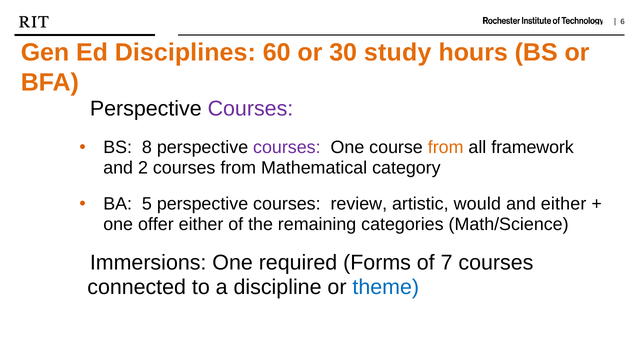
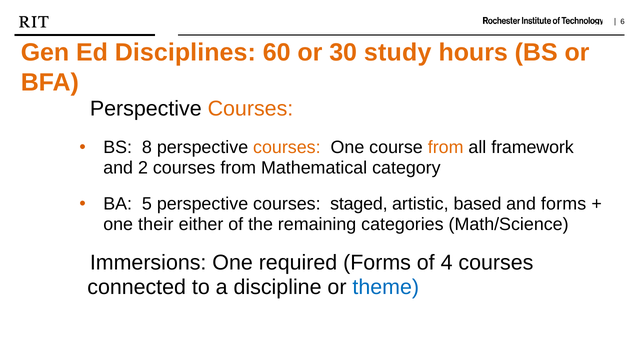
Courses colour: purple -> orange (250, 109)
courses colour: purple -> orange (287, 147)
review: review -> staged (359, 204)
would: would -> based (477, 204)
and either: either -> forms (564, 204)
offer: offer -> their (156, 224)
7: 7 -> 4 (447, 263)
